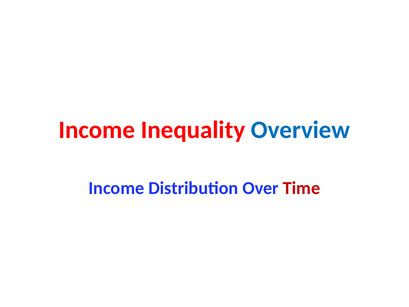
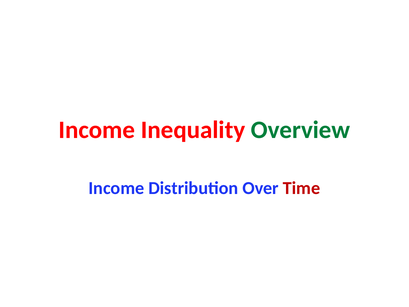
Overview colour: blue -> green (301, 130)
